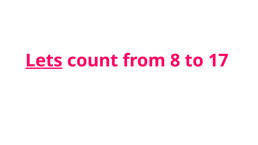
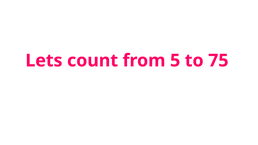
Lets underline: present -> none (44, 61)
8: 8 -> 5 (175, 61)
17: 17 -> 75 (218, 61)
